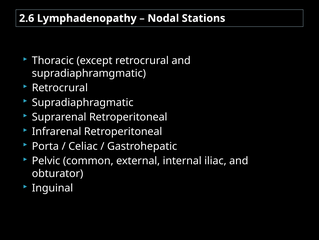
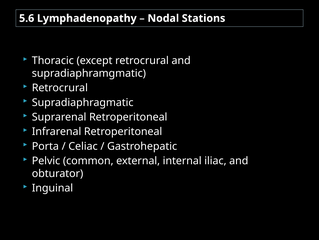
2.6: 2.6 -> 5.6 (27, 18)
